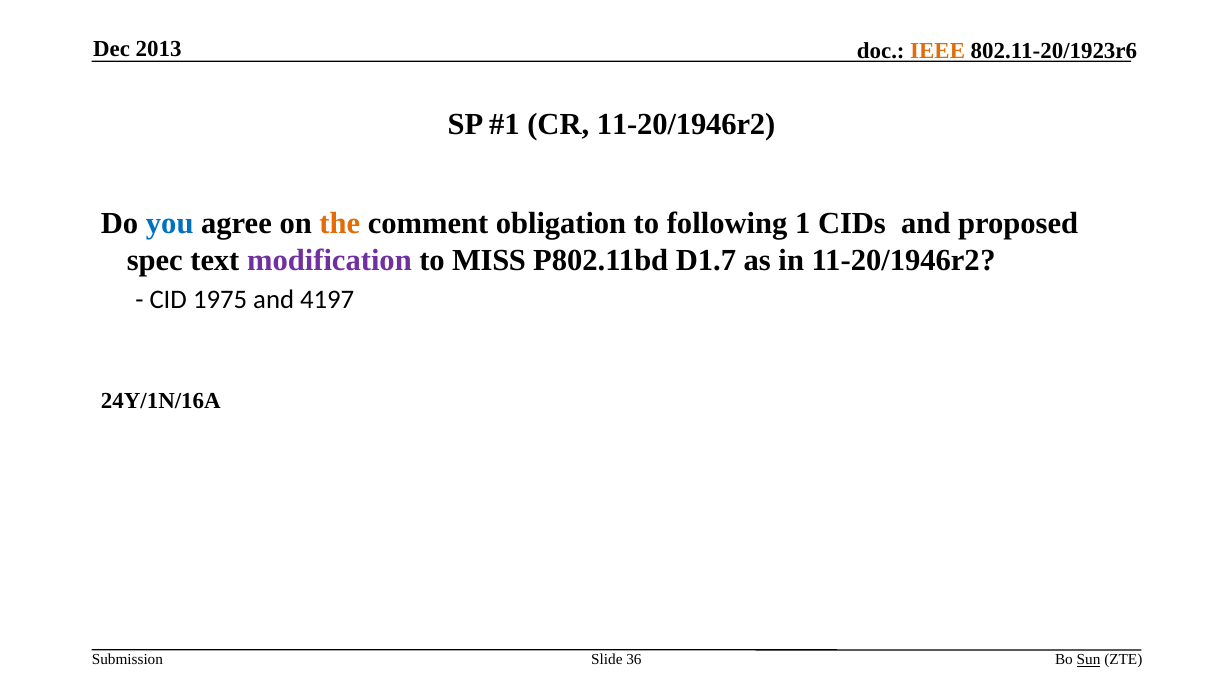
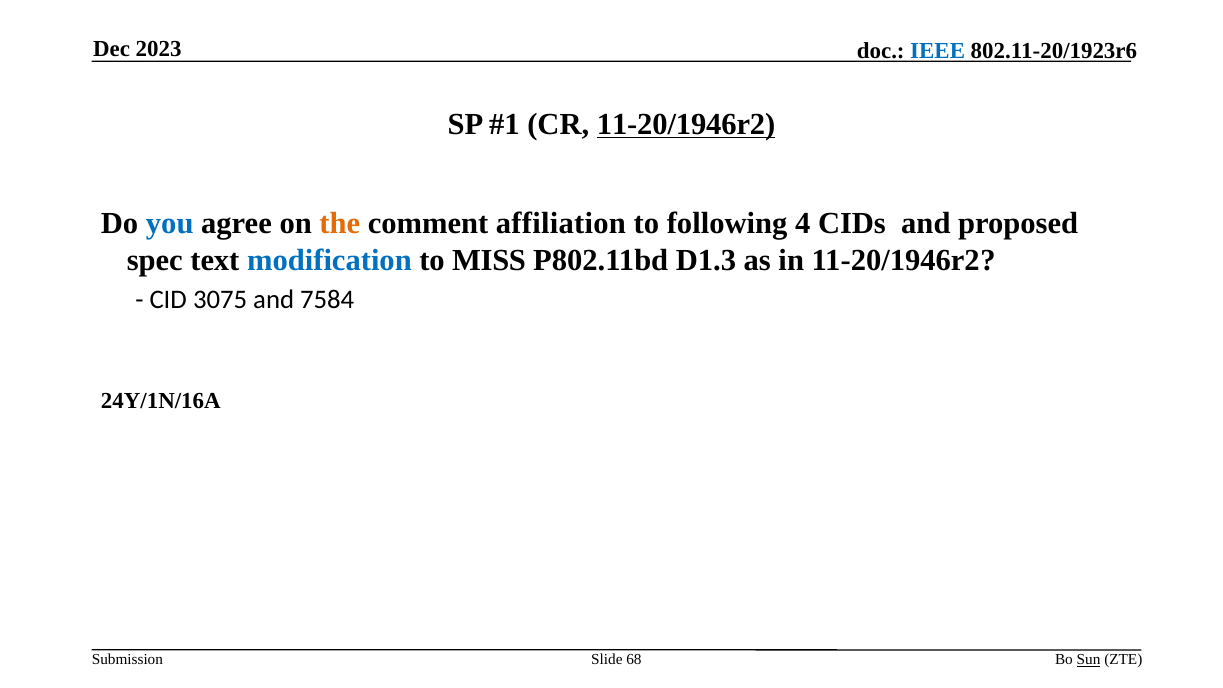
2013: 2013 -> 2023 (159, 49)
IEEE colour: orange -> blue (938, 51)
11-20/1946r2 underline: none -> present (686, 124)
obligation: obligation -> affiliation (561, 224)
1: 1 -> 4 (803, 224)
modification colour: purple -> blue (329, 261)
D1.7: D1.7 -> D1.3 (706, 261)
1975: 1975 -> 3075 (220, 299)
4197: 4197 -> 7584 (327, 299)
36: 36 -> 68 (634, 660)
